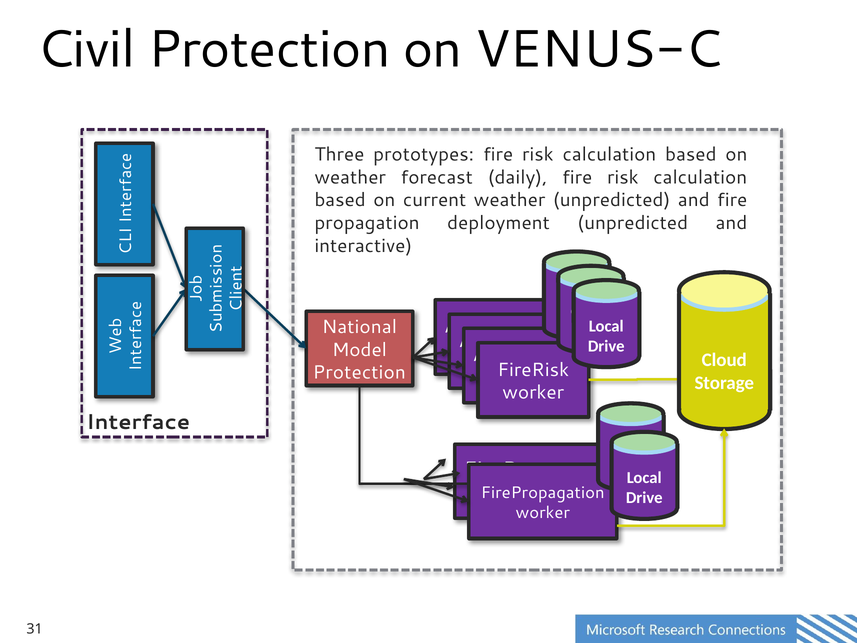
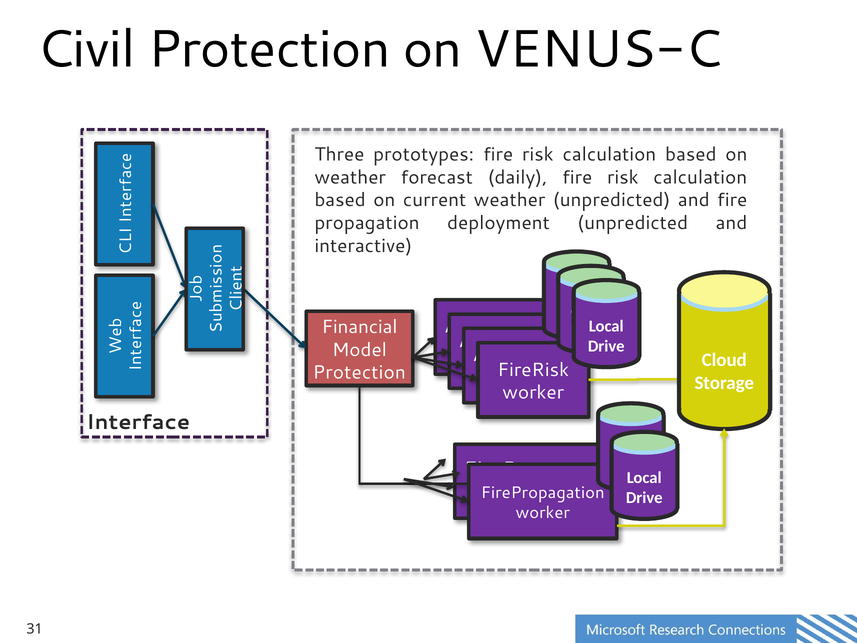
National: National -> Financial (360, 327)
